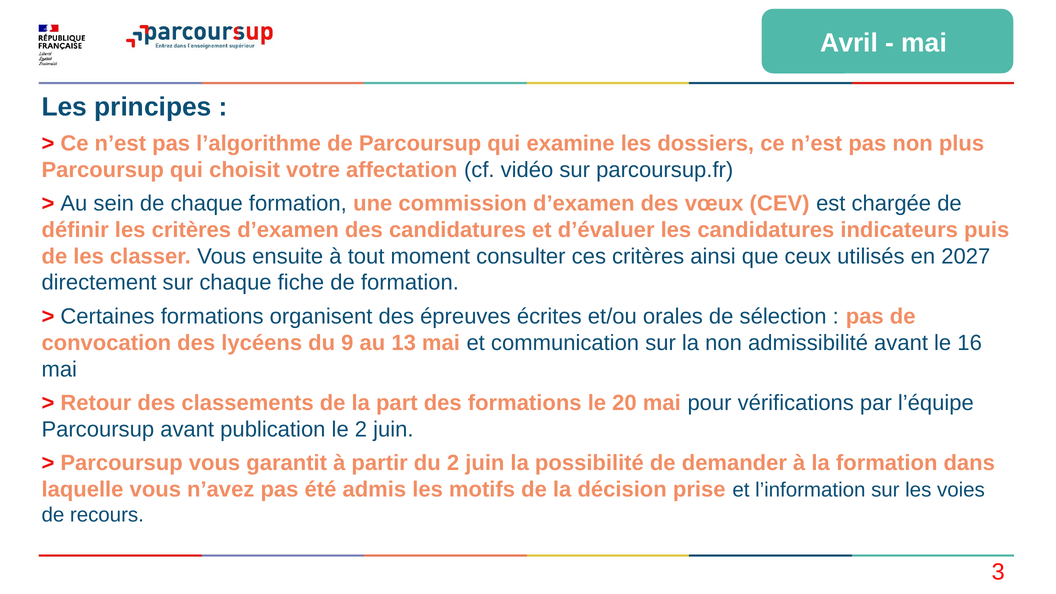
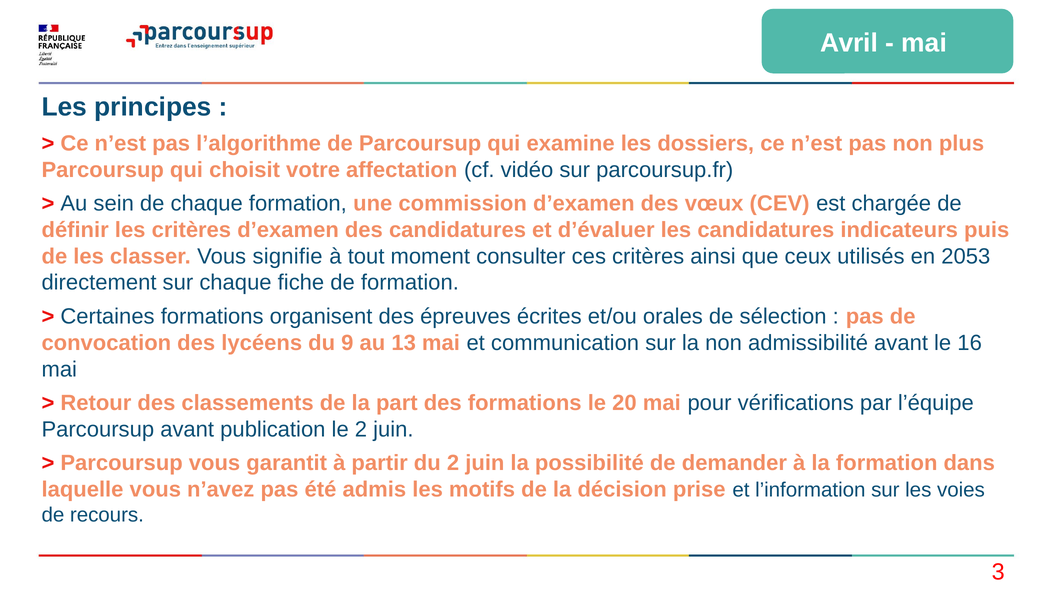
ensuite: ensuite -> signifie (288, 256)
2027: 2027 -> 2053 (966, 256)
